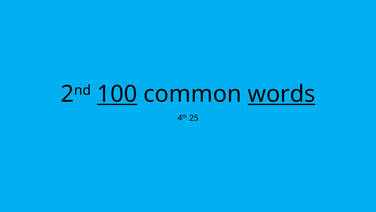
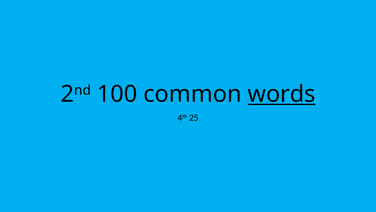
100 underline: present -> none (117, 94)
